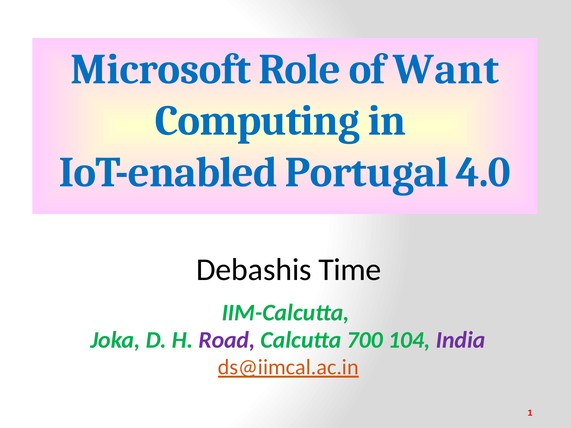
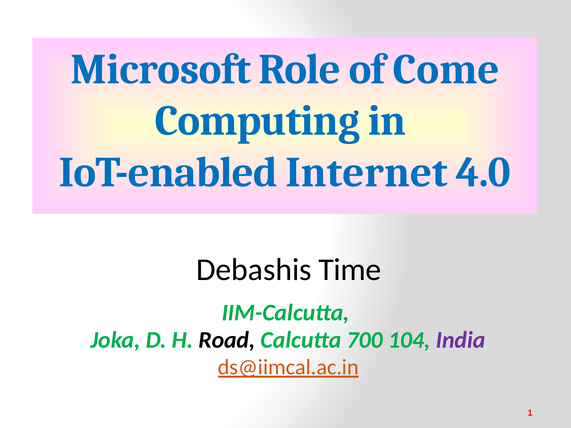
Want: Want -> Come (446, 70)
Portugal: Portugal -> Internet (367, 172)
Road colour: purple -> black (227, 340)
